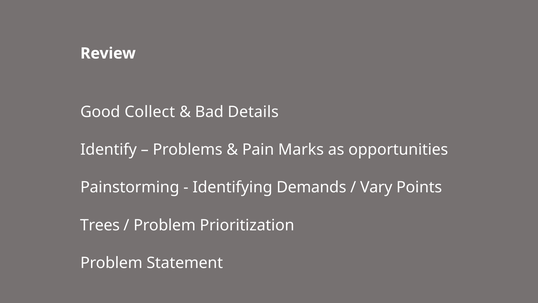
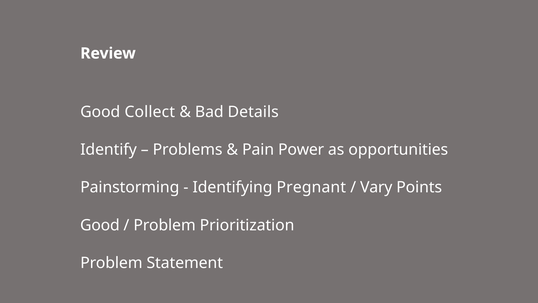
Marks: Marks -> Power (301, 150)
Demands: Demands -> Pregnant (311, 187)
Trees: Trees -> Good (100, 225)
